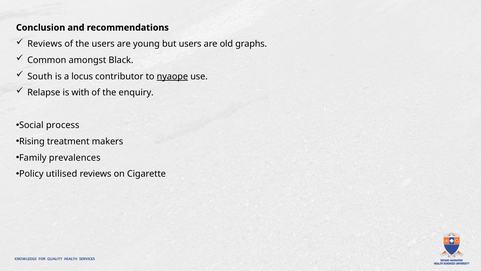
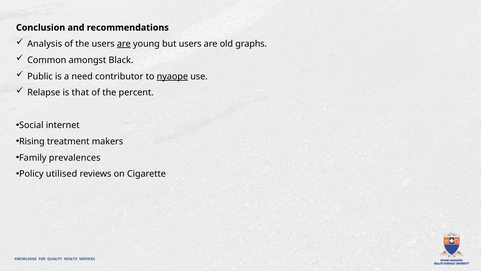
Reviews: Reviews -> Analysis (45, 44)
are underline: none -> present (124, 44)
South: South -> Public (40, 76)
locus: locus -> need (82, 76)
with: with -> that (80, 93)
enquiry: enquiry -> percent (136, 93)
process: process -> internet (63, 125)
